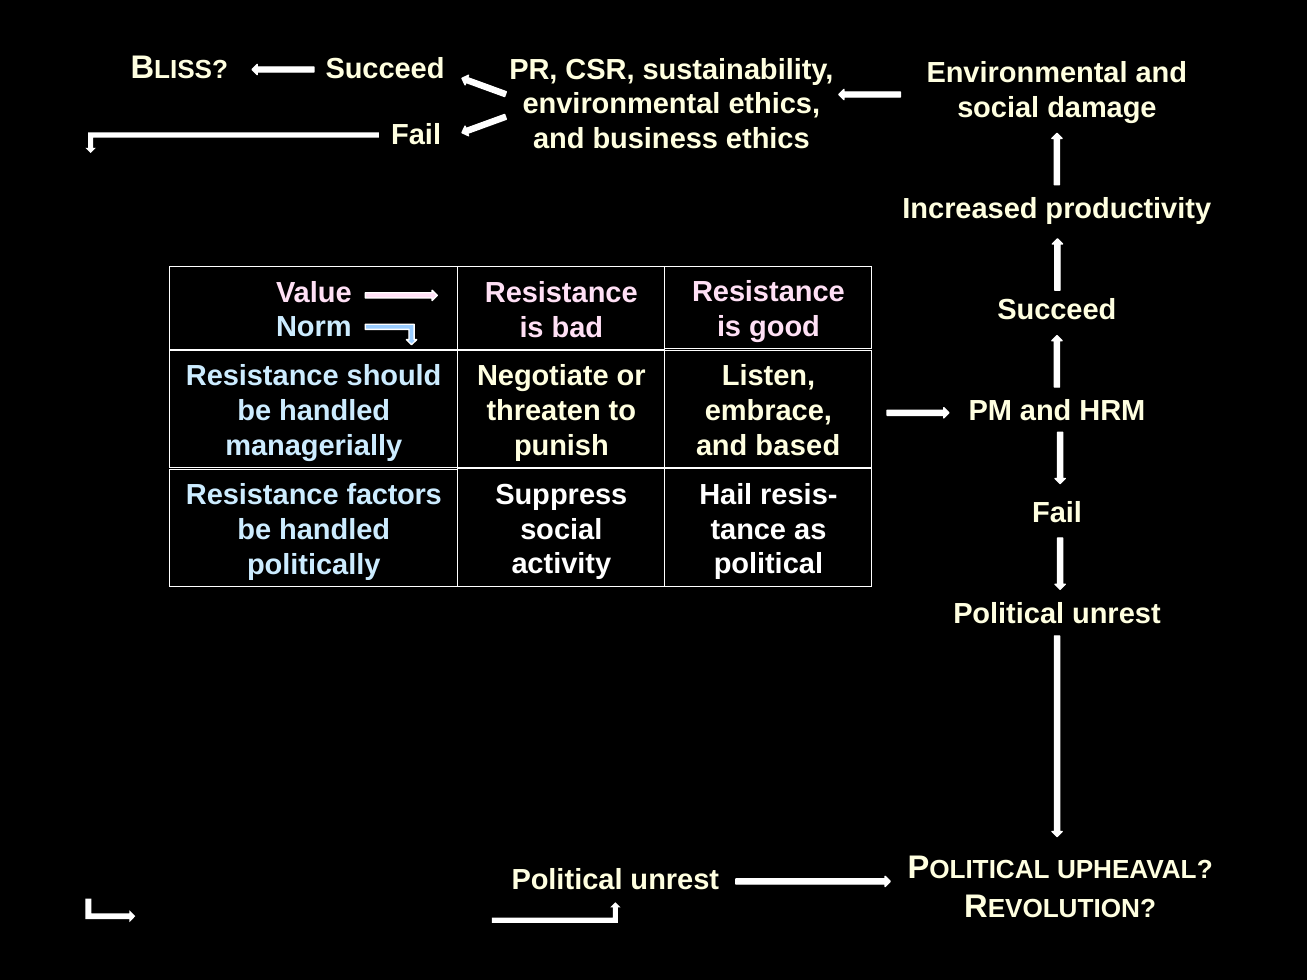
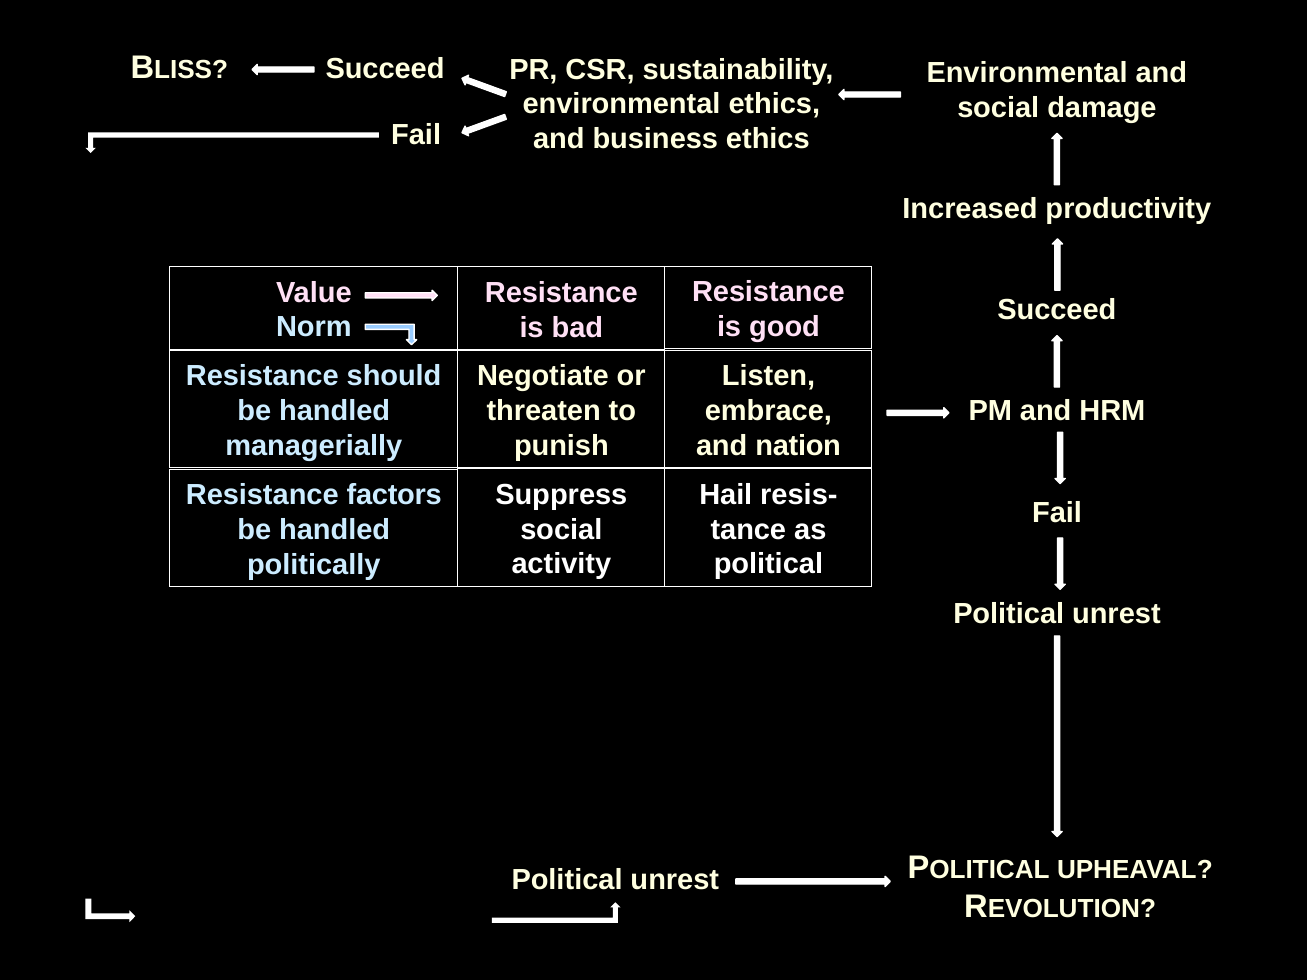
based: based -> nation (798, 446)
